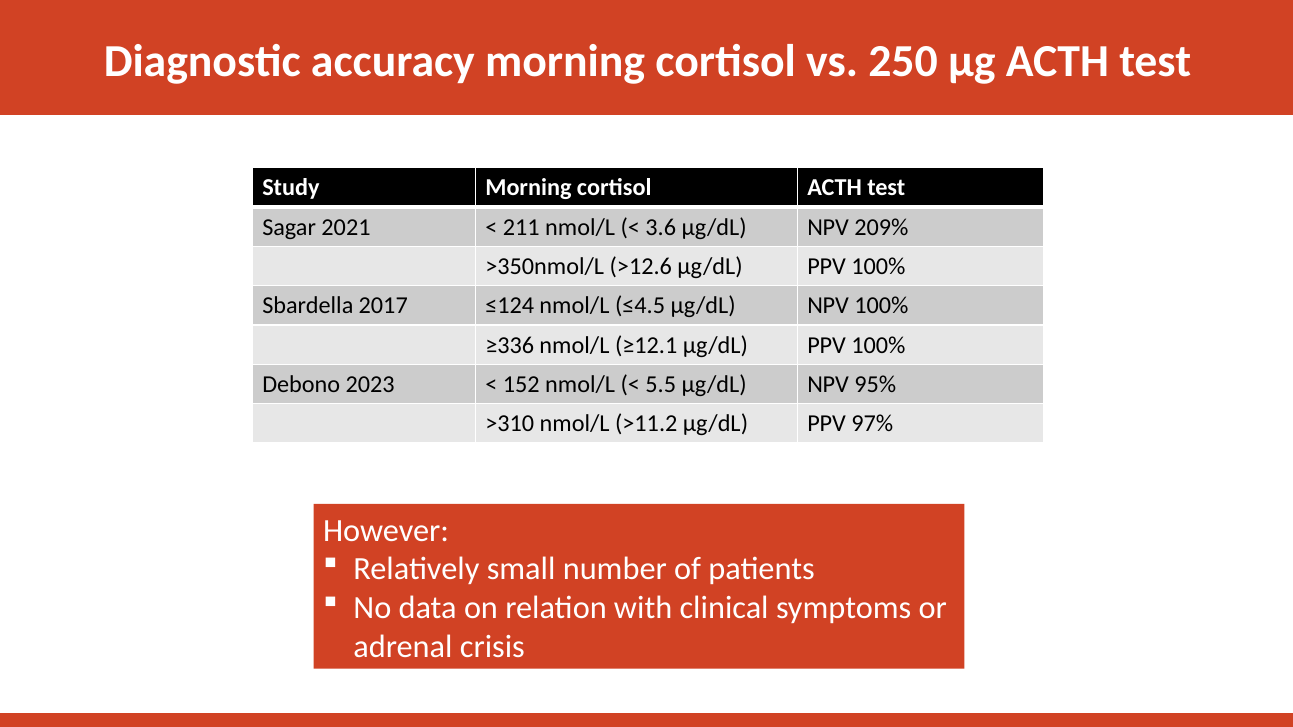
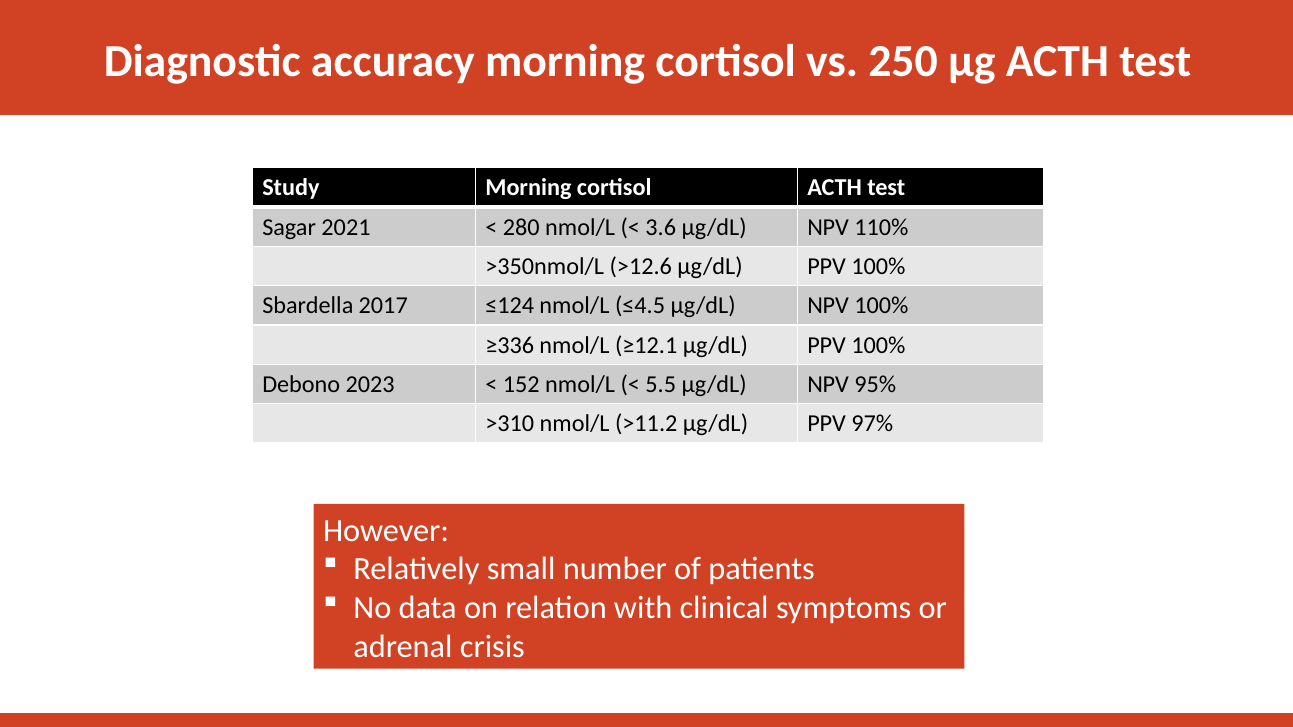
211: 211 -> 280 (521, 227)
209%: 209% -> 110% (881, 227)
